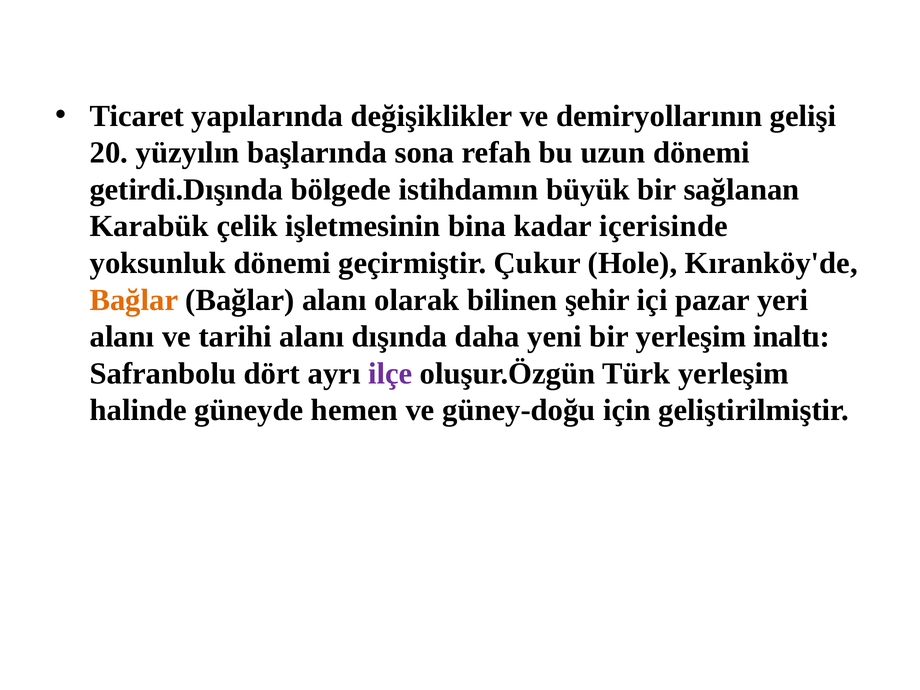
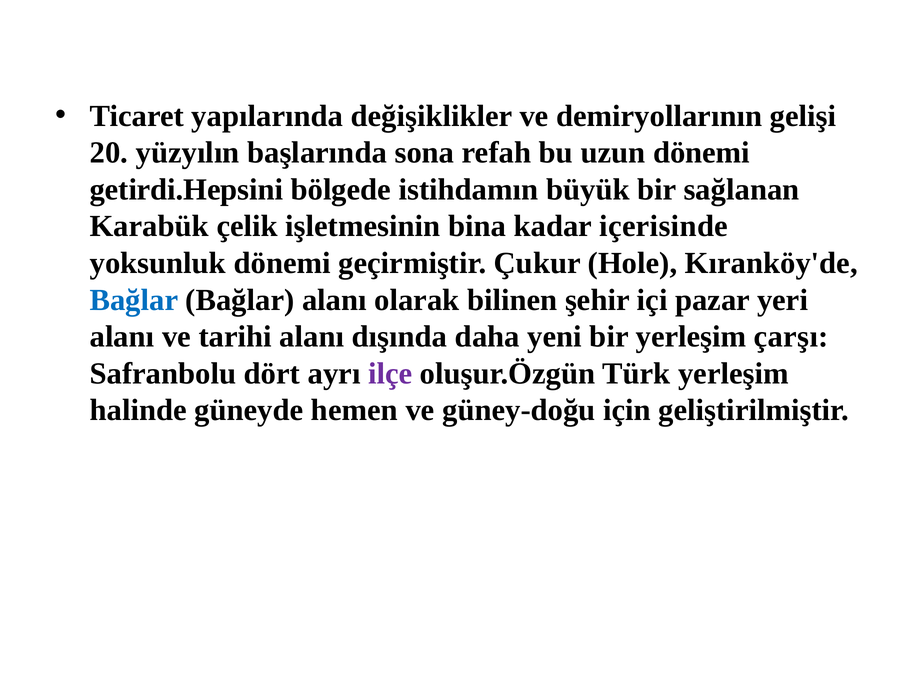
getirdi.Dışında: getirdi.Dışında -> getirdi.Hepsini (186, 190)
Bağlar colour: orange -> blue (134, 300)
inaltı: inaltı -> çarşı (791, 337)
